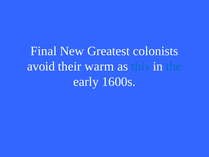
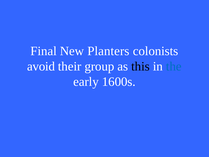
Greatest: Greatest -> Planters (108, 51)
warm: warm -> group (99, 66)
this colour: blue -> black (140, 66)
